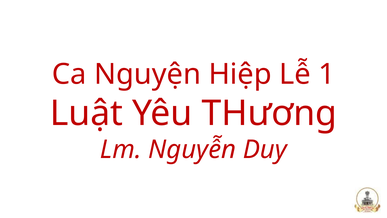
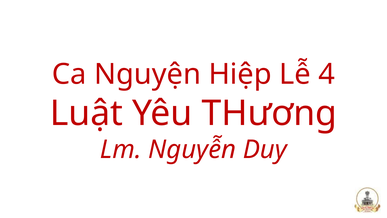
1: 1 -> 4 (327, 74)
